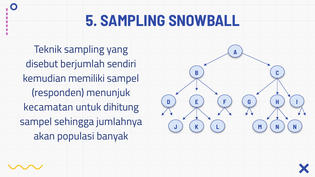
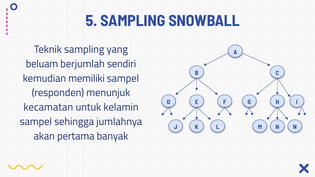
disebut: disebut -> beluam (42, 64)
dihitung: dihitung -> kelamin (121, 107)
populasi: populasi -> pertama (76, 136)
